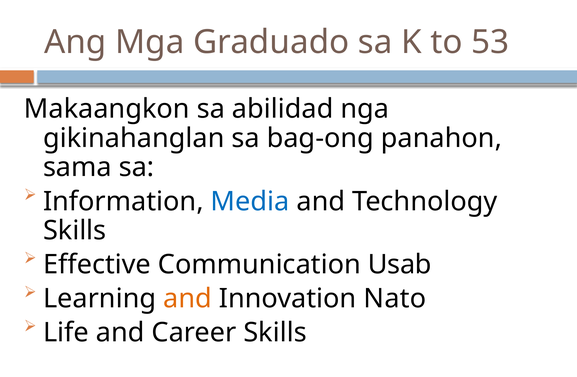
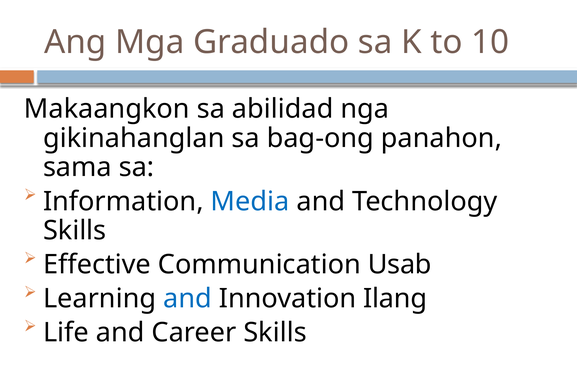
53: 53 -> 10 (490, 42)
and colour: orange -> blue (187, 299)
Nato: Nato -> Ilang (395, 299)
